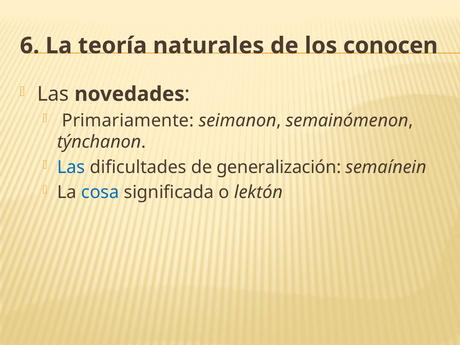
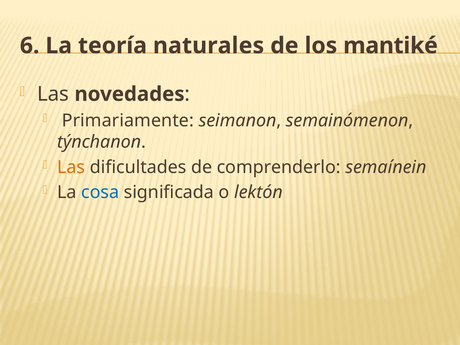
conocen: conocen -> mantiké (391, 46)
Las colour: blue -> orange (71, 167)
generalización: generalización -> comprenderlo (279, 167)
